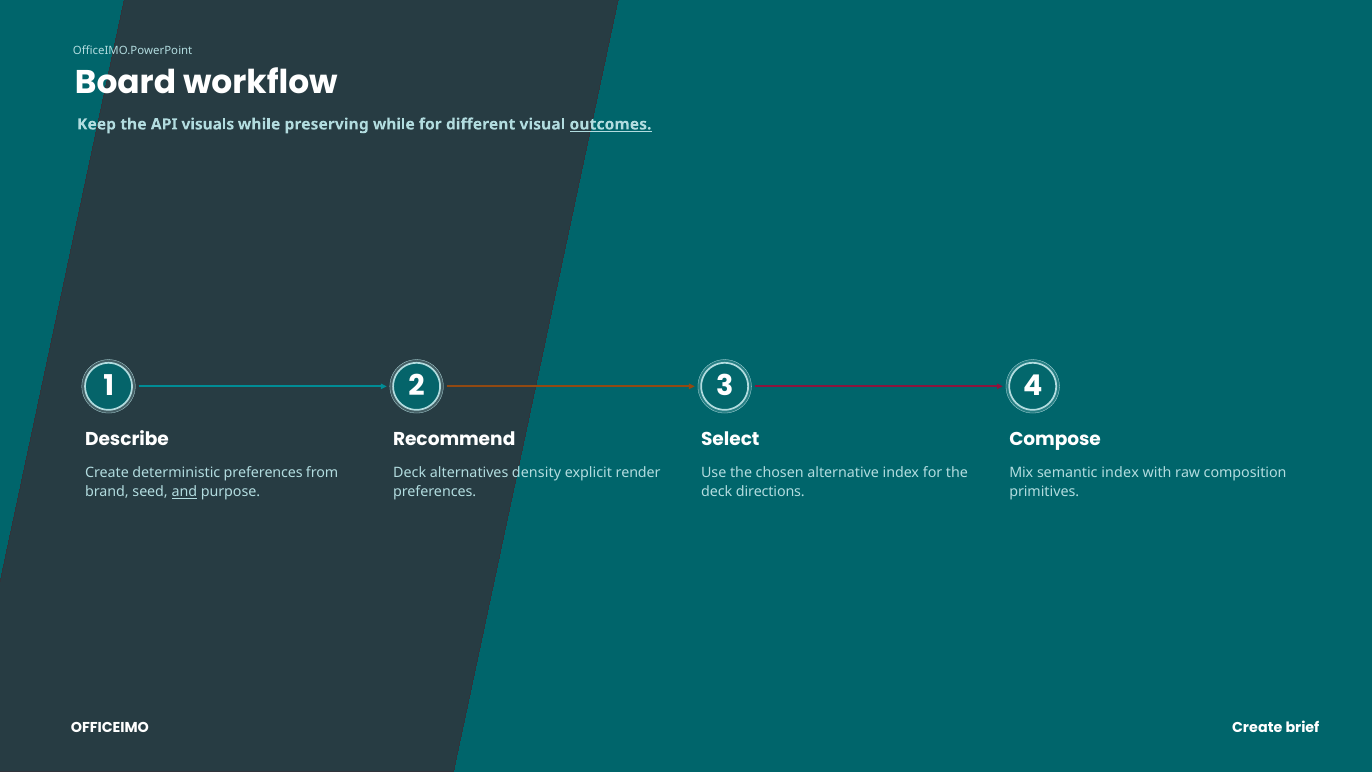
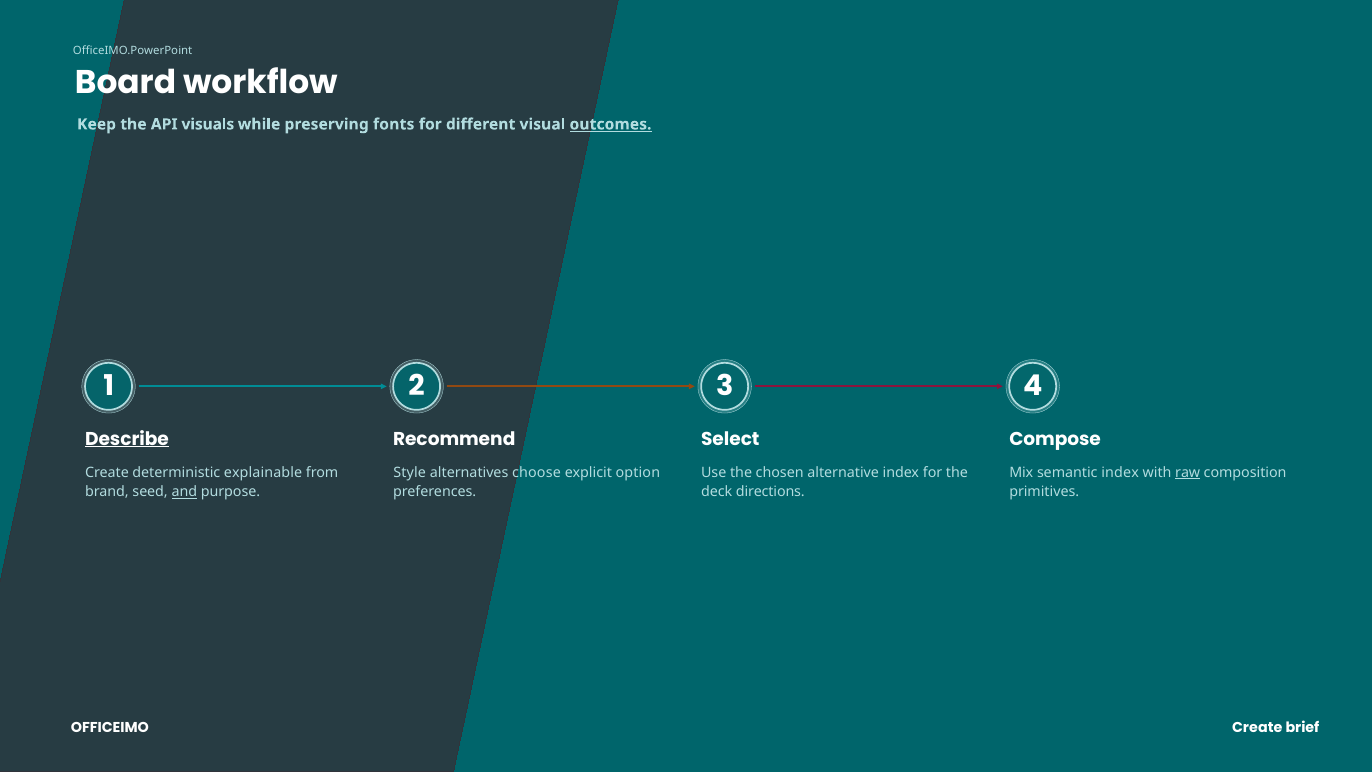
preserving while: while -> fonts (394, 124)
Describe underline: none -> present (127, 439)
deterministic preferences: preferences -> explainable (263, 473)
Deck: Deck -> Style (410, 473)
density: density -> choose (537, 473)
render: render -> option (638, 473)
raw underline: none -> present (1188, 473)
